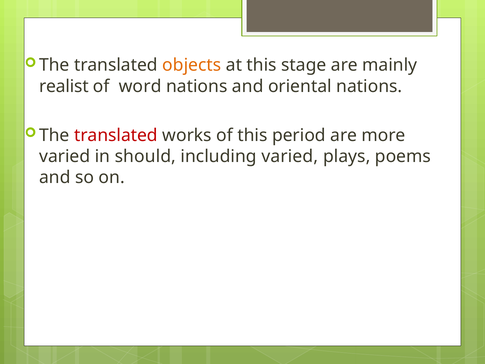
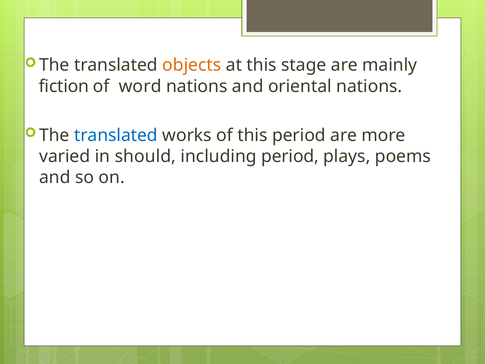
realist: realist -> fiction (64, 86)
translated colour: red -> blue (116, 135)
including varied: varied -> period (290, 156)
